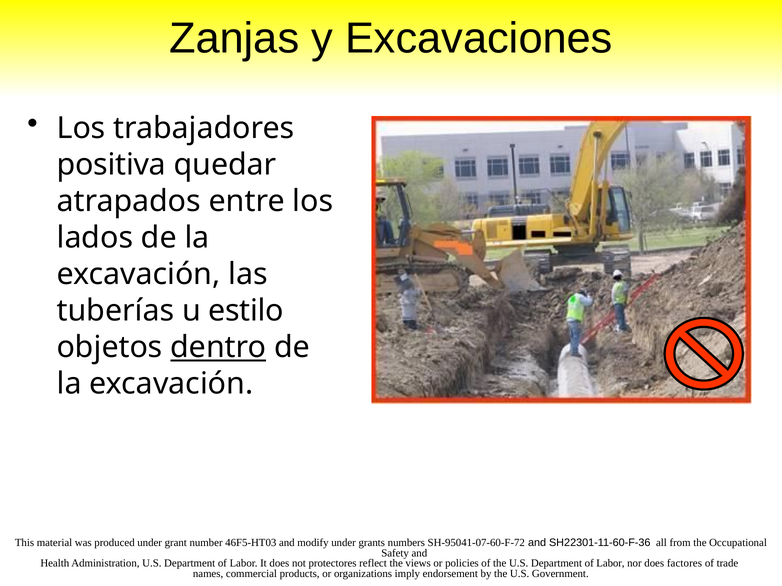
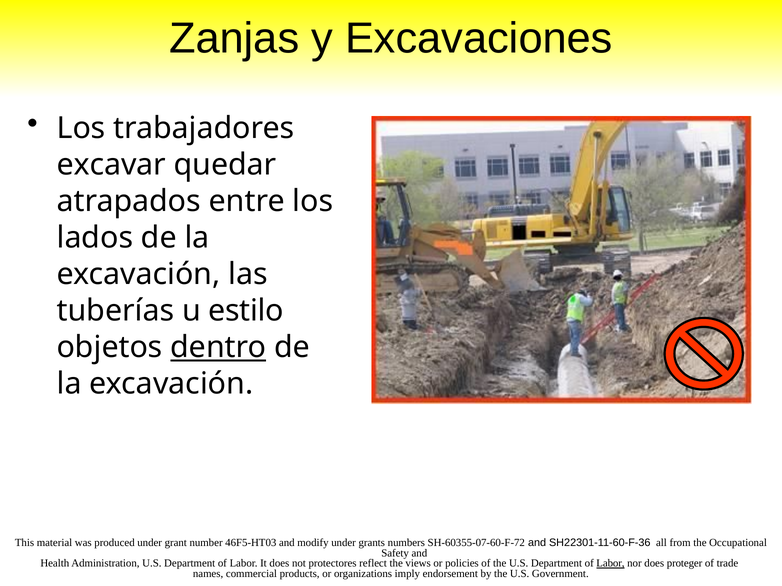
positiva: positiva -> excavar (111, 165)
SH-95041-07-60-F-72: SH-95041-07-60-F-72 -> SH-60355-07-60-F-72 (476, 543)
Labor underline: none -> present (610, 564)
factores: factores -> proteger (685, 564)
